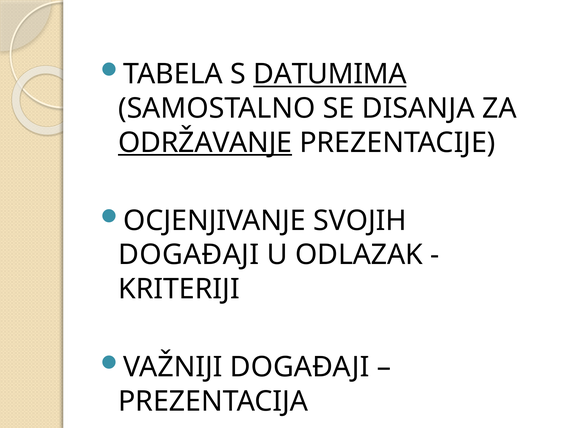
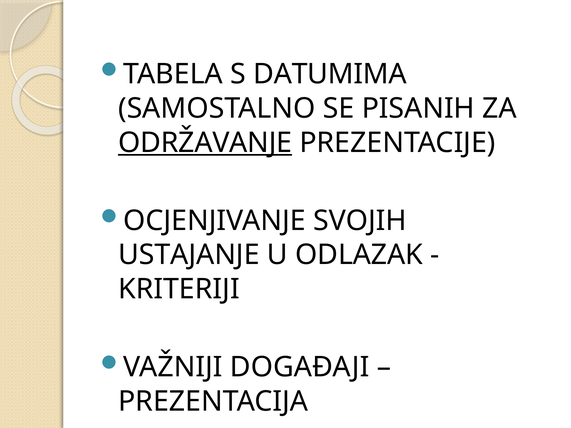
DATUMIMA underline: present -> none (330, 74)
DISANJA: DISANJA -> PISANIH (418, 108)
DOGAĐAJI: DOGAĐAJI -> USTAJANJE (189, 255)
